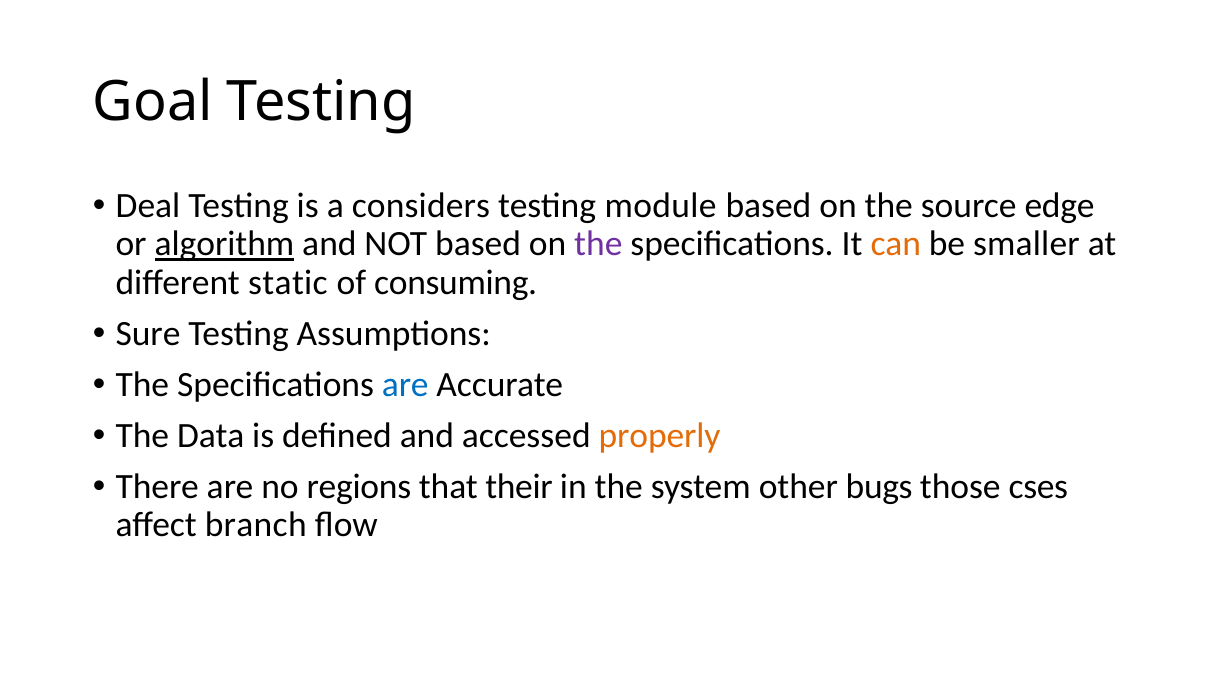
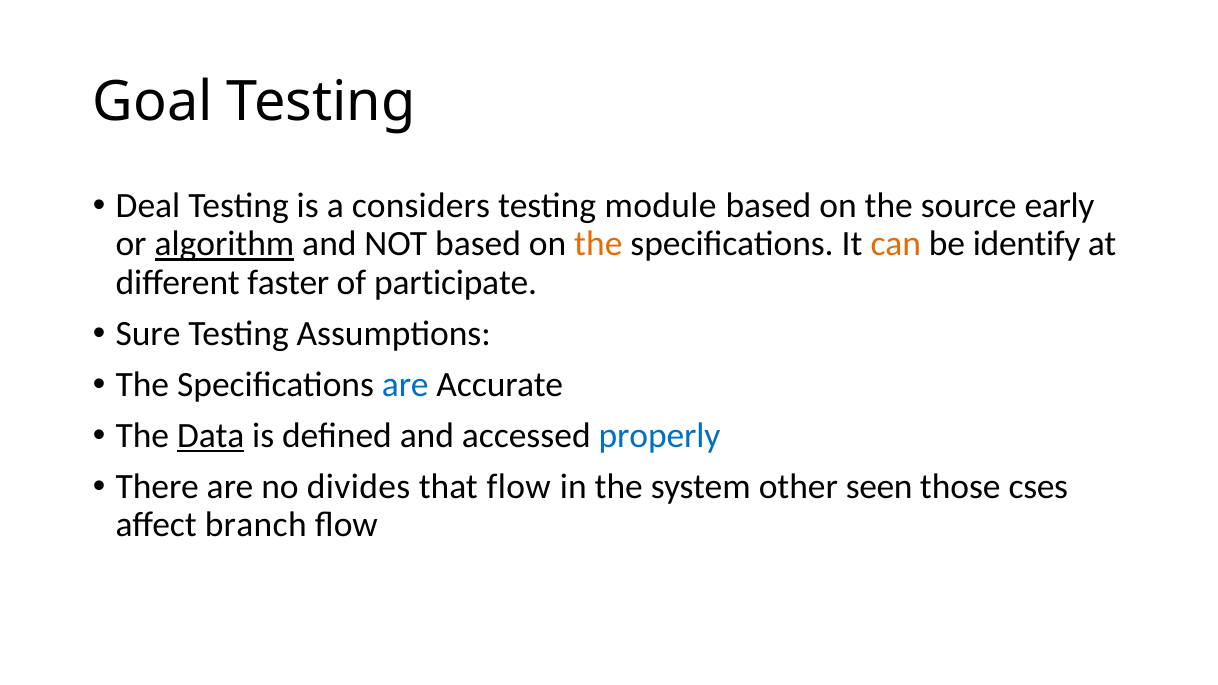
edge: edge -> early (1060, 206)
the colour: purple -> orange (598, 244)
smaller: smaller -> identify (1027, 244)
static: static -> faster (288, 283)
consuming: consuming -> participate (456, 283)
Data underline: none -> present (211, 436)
properly colour: orange -> blue (660, 436)
regions: regions -> divides (359, 487)
that their: their -> flow (519, 487)
bugs: bugs -> seen (879, 487)
